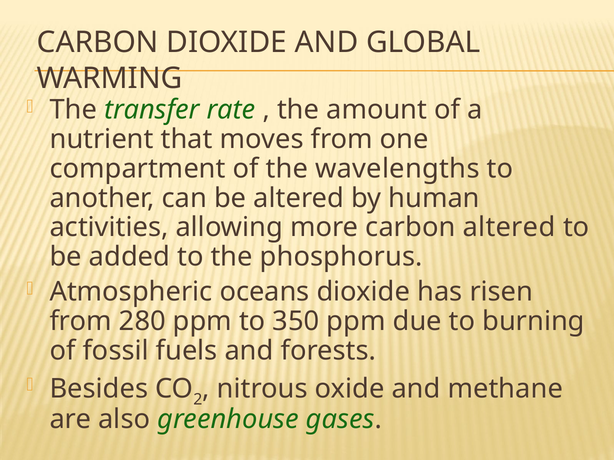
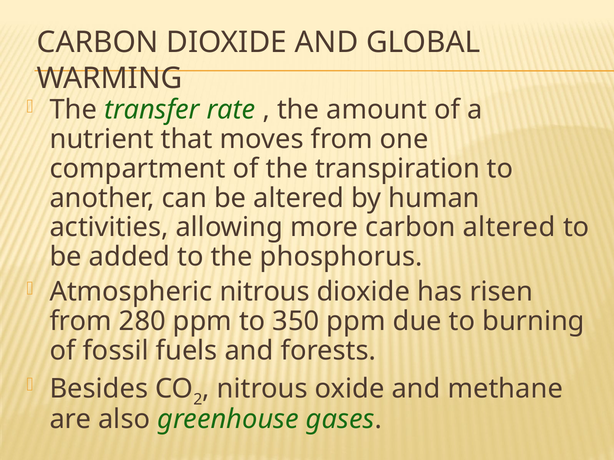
wavelengths: wavelengths -> transpiration (398, 169)
Atmospheric oceans: oceans -> nitrous (265, 292)
